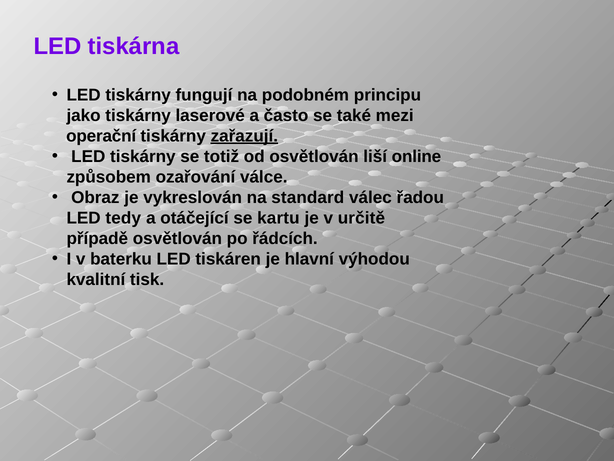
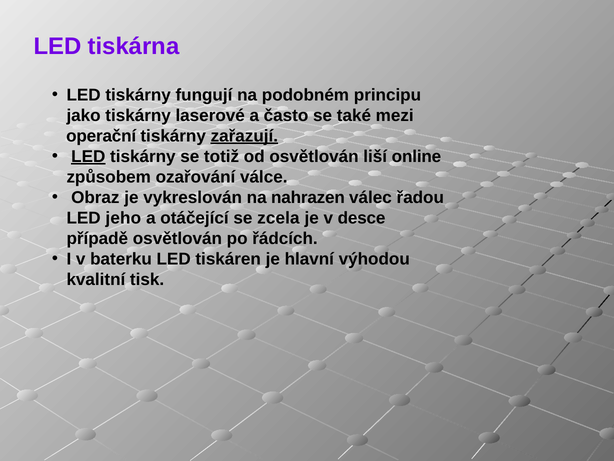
LED underline: none -> present (88, 156)
standard: standard -> nahrazen (308, 197)
tedy: tedy -> jeho (123, 218)
kartu: kartu -> zcela (278, 218)
určitě: určitě -> desce (362, 218)
